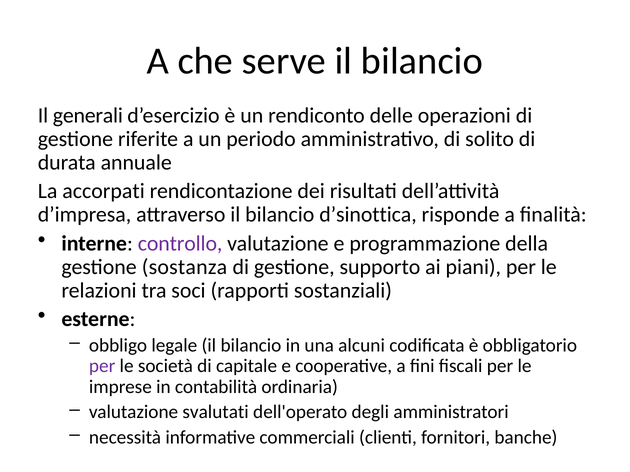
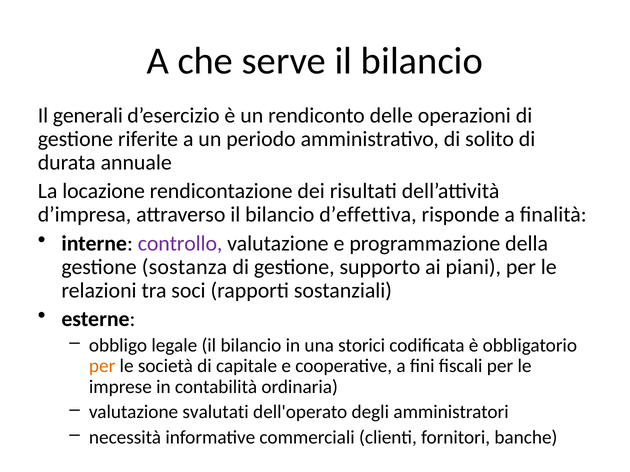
accorpati: accorpati -> locazione (104, 191)
d’sinottica: d’sinottica -> d’effettiva (368, 215)
alcuni: alcuni -> storici (362, 346)
per colour: purple -> orange (102, 367)
